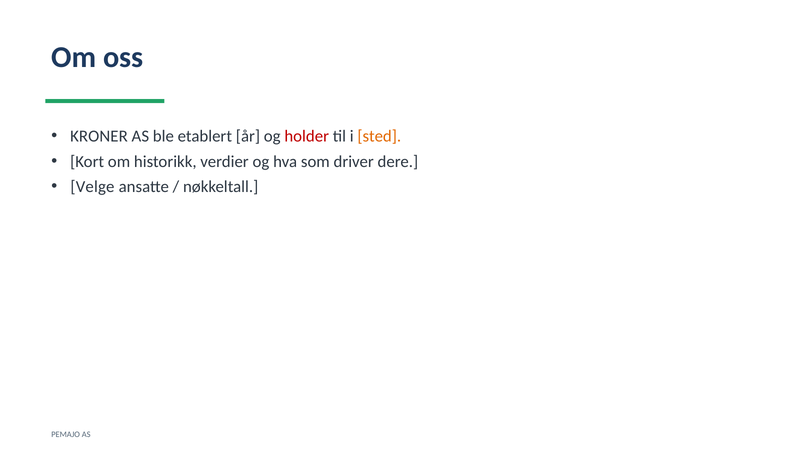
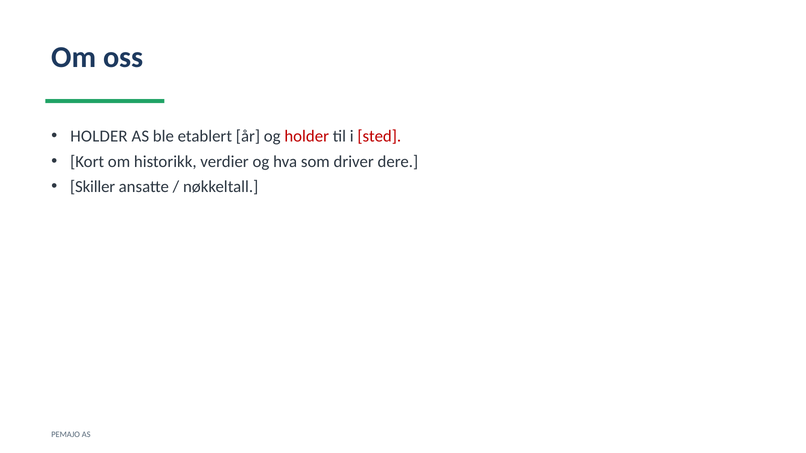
KRONER: KRONER -> HOLDER (99, 137)
sted colour: orange -> red (379, 137)
Velge: Velge -> Skiller (93, 187)
